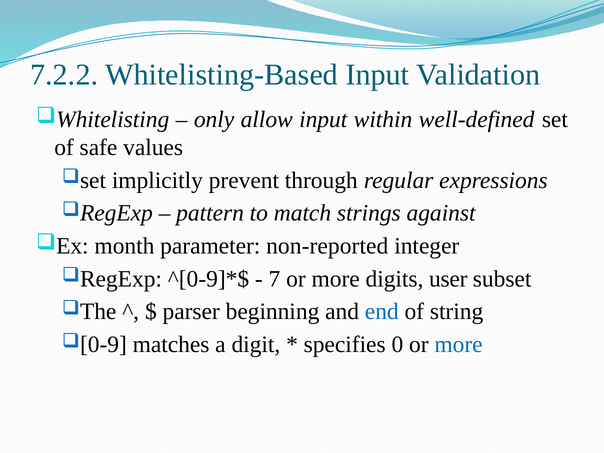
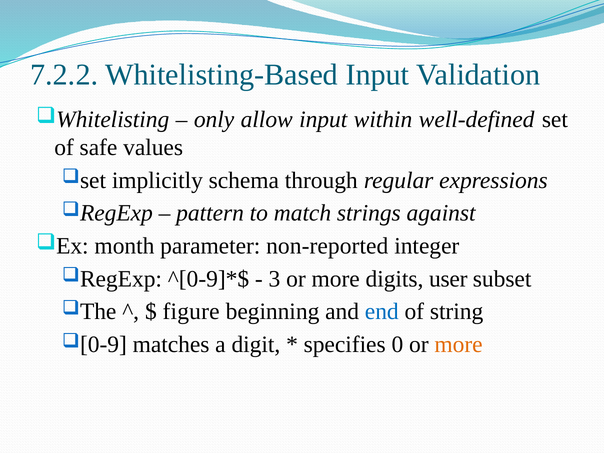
prevent: prevent -> schema (244, 180)
7: 7 -> 3 (274, 279)
parser: parser -> figure (191, 312)
more colour: blue -> orange (459, 344)
